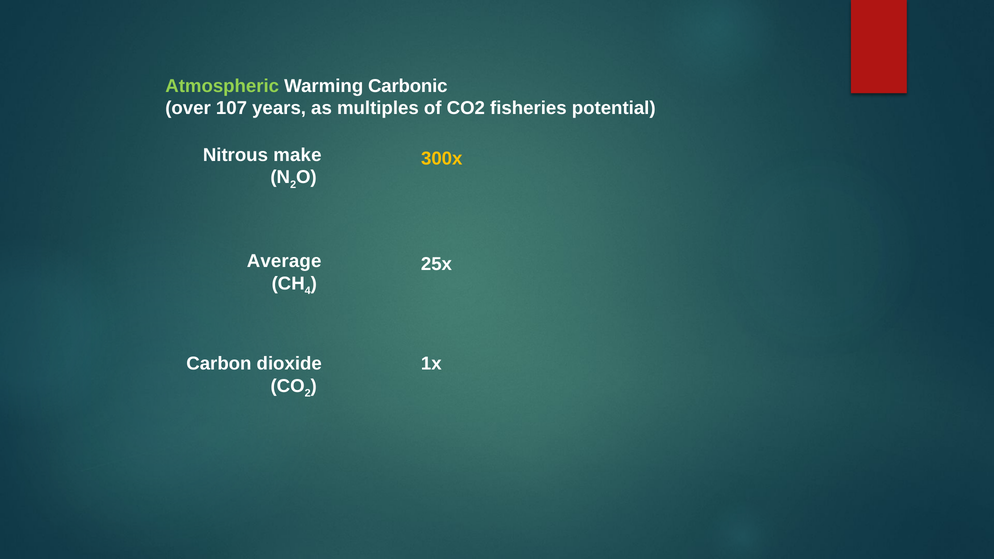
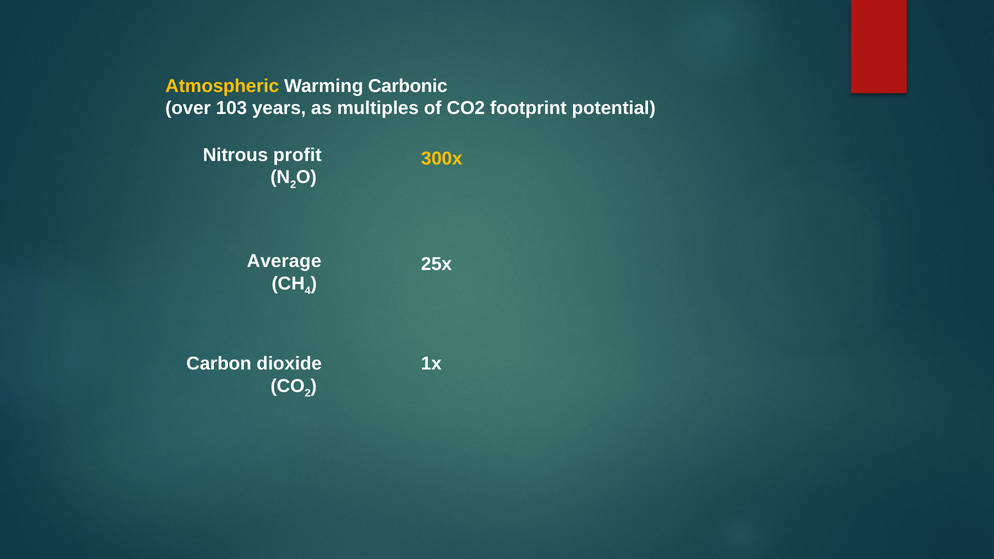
Atmospheric colour: light green -> yellow (222, 86)
107: 107 -> 103 (231, 108)
fisheries: fisheries -> footprint (528, 108)
make: make -> profit (297, 155)
